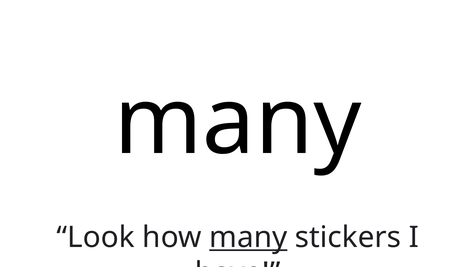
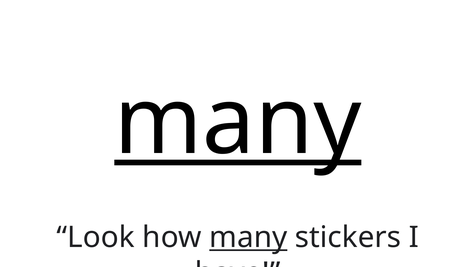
many underline: none -> present (238, 122)
